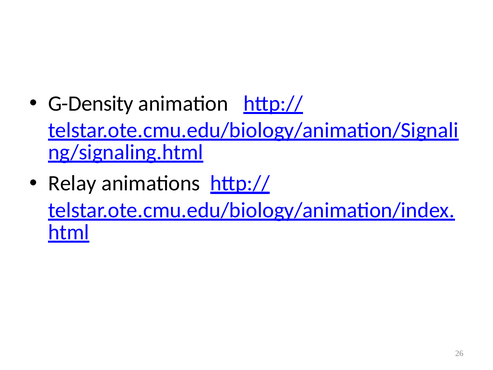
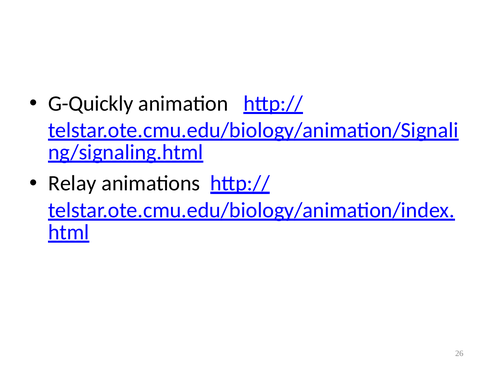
G-Density: G-Density -> G-Quickly (91, 103)
